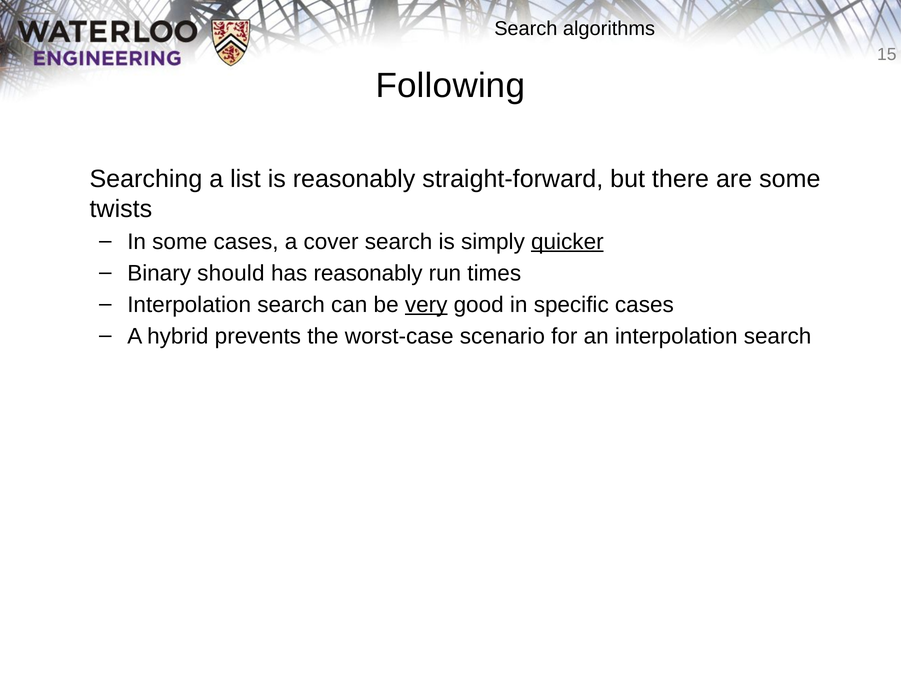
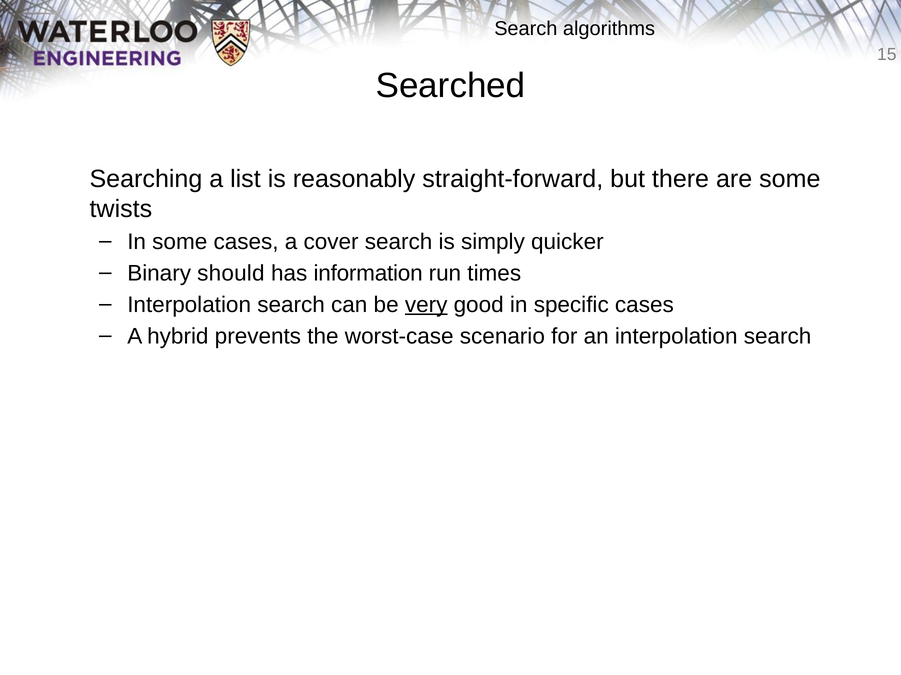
Following: Following -> Searched (451, 86)
quicker underline: present -> none (567, 242)
has reasonably: reasonably -> information (368, 273)
